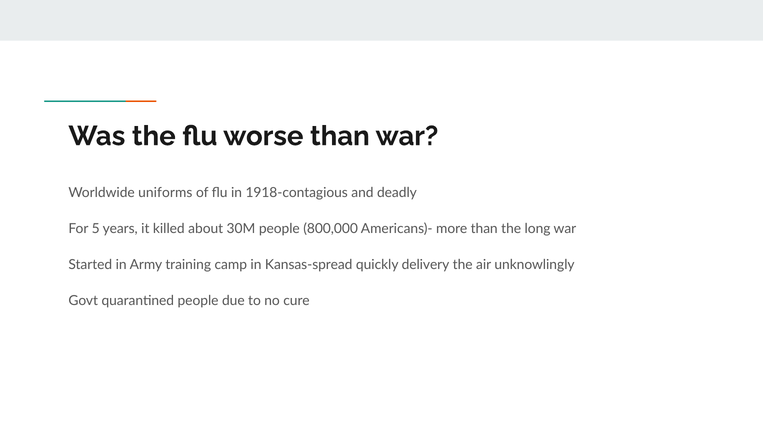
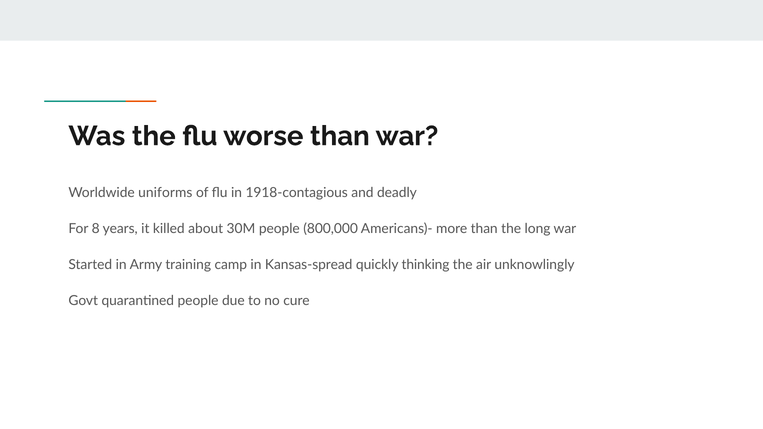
5: 5 -> 8 (96, 229)
delivery: delivery -> thinking (426, 265)
